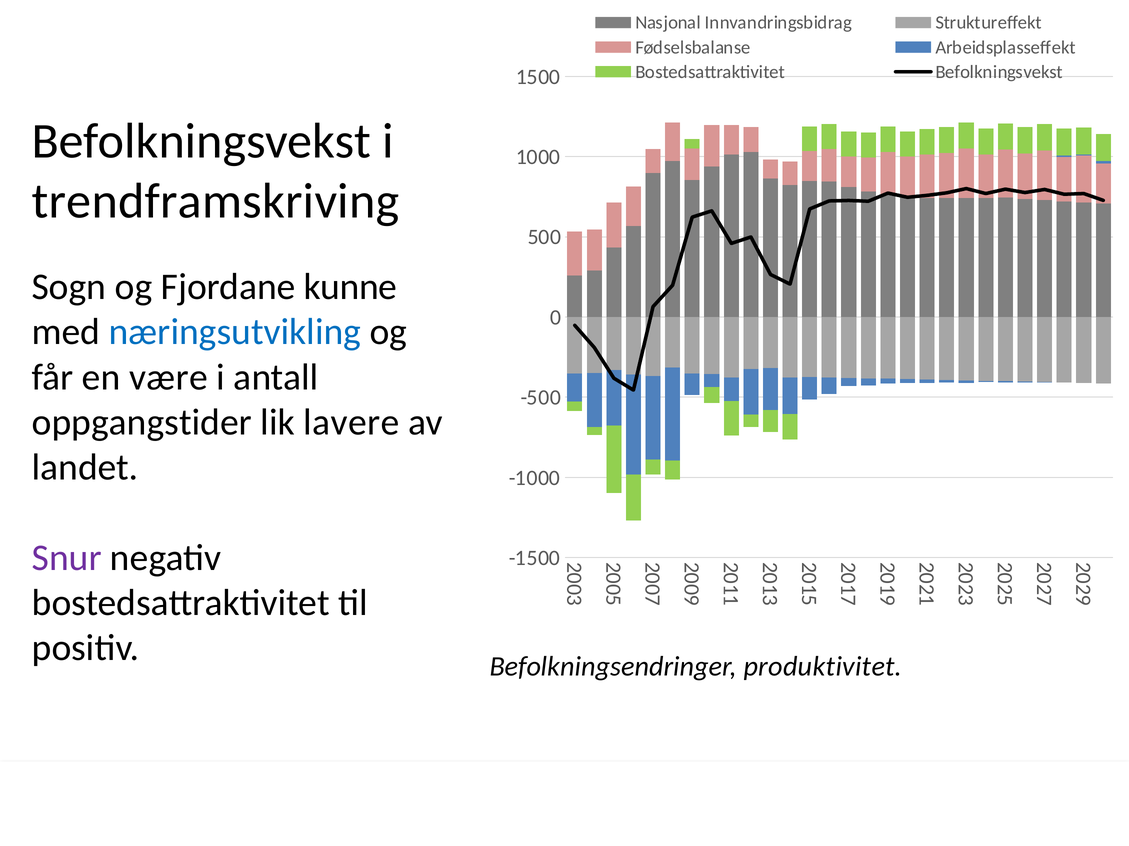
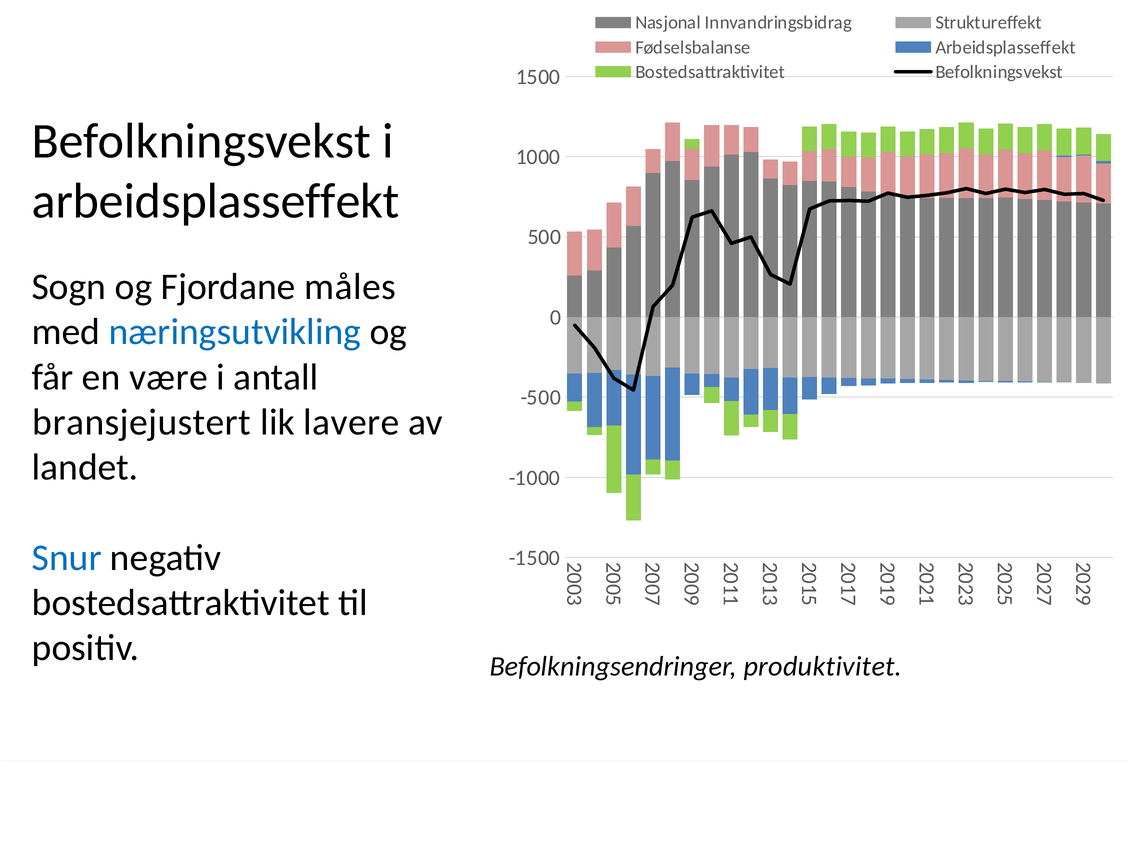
trendframskriving: trendframskriving -> arbeidsplasseffekt (216, 202)
kunne: kunne -> måles (350, 287)
oppgangstider: oppgangstider -> bransjejustert (142, 423)
Snur colour: purple -> blue (67, 558)
